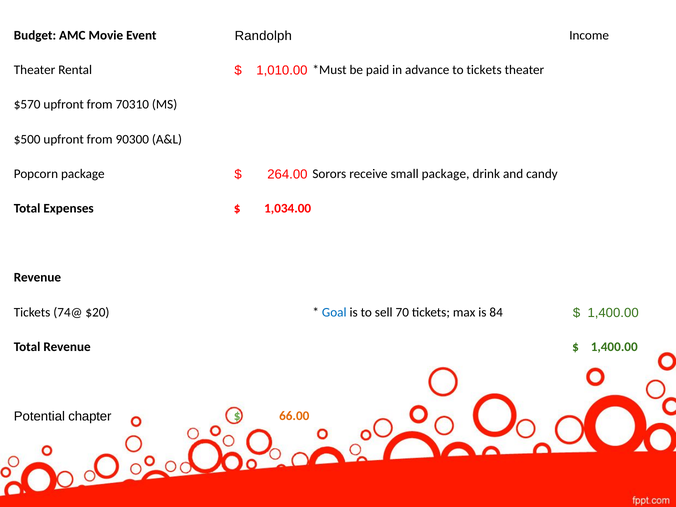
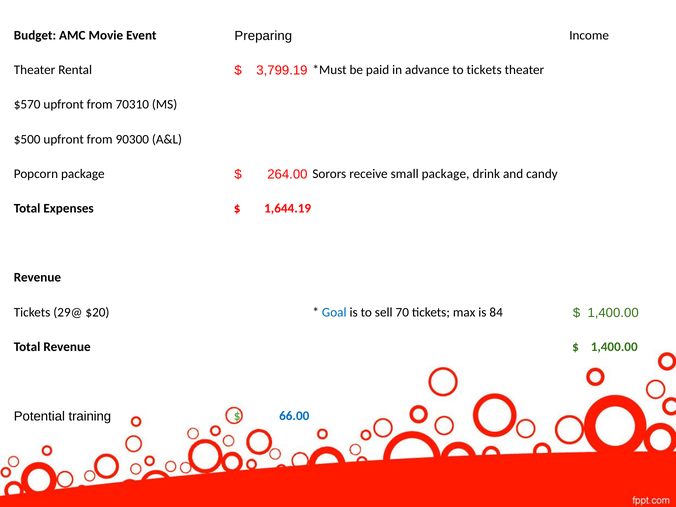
Randolph: Randolph -> Preparing (263, 36)
1,010.00: 1,010.00 -> 3,799.19 (282, 71)
1,034.00: 1,034.00 -> 1,644.19 (288, 208)
74@: 74@ -> 29@ (68, 312)
chapter: chapter -> training (90, 417)
66.00 colour: orange -> blue (294, 416)
